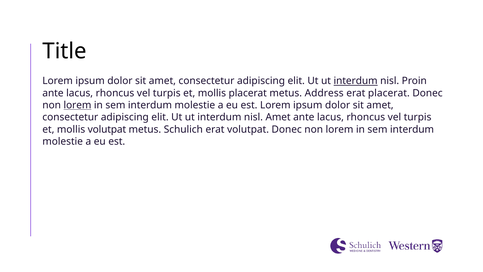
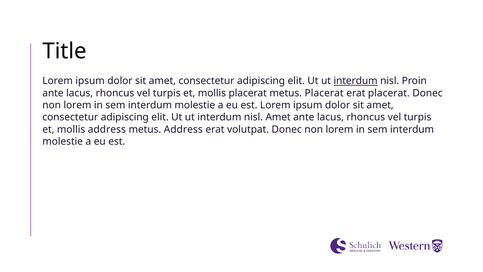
metus Address: Address -> Placerat (324, 93)
lorem underline: present -> none (77, 105)
mollis volutpat: volutpat -> address (107, 129)
metus Schulich: Schulich -> Address (183, 129)
